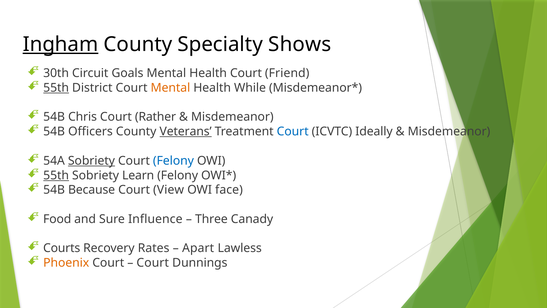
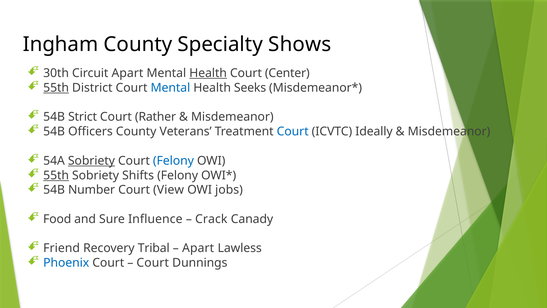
Ingham underline: present -> none (61, 44)
Circuit Goals: Goals -> Apart (127, 73)
Health underline: none -> present (208, 73)
Friend: Friend -> Center (287, 73)
Mental colour: orange -> blue (170, 88)
While: While -> Seeks (250, 88)
Chris: Chris -> Strict (83, 117)
Veterans underline: present -> none (186, 131)
Learn: Learn -> Shifts (138, 175)
Because: Because -> Number (92, 190)
face: face -> jobs (229, 190)
Three: Three -> Crack (211, 219)
Courts: Courts -> Friend (62, 248)
Rates: Rates -> Tribal (154, 248)
Phoenix colour: orange -> blue (66, 263)
